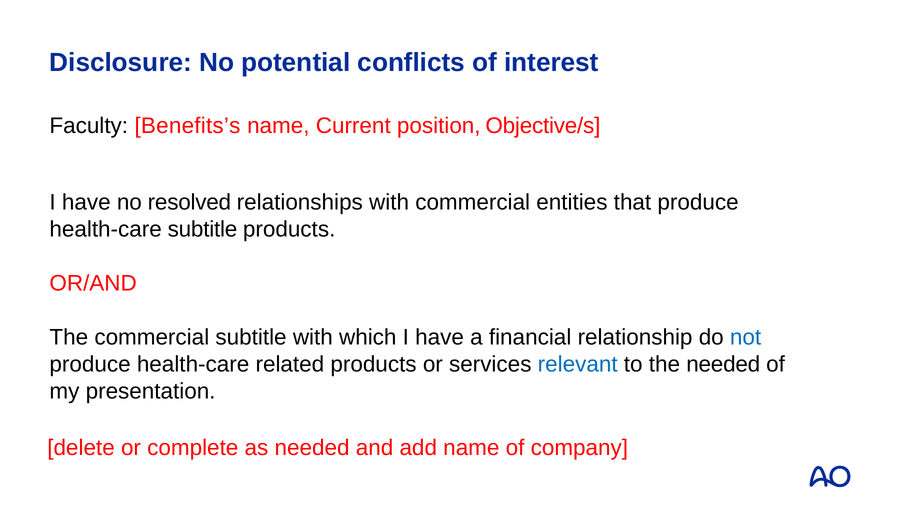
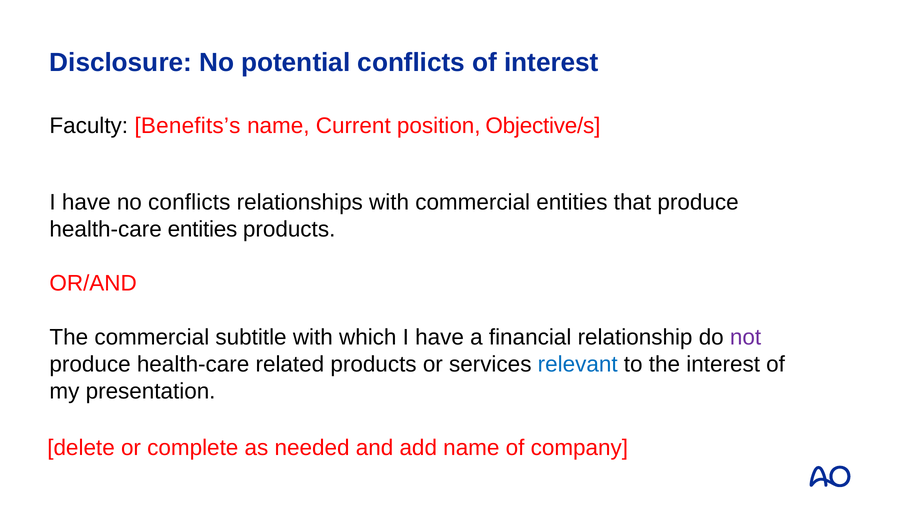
no resolved: resolved -> conflicts (189, 202)
health-care subtitle: subtitle -> entities (203, 229)
not colour: blue -> purple (746, 337)
the needed: needed -> interest (723, 364)
